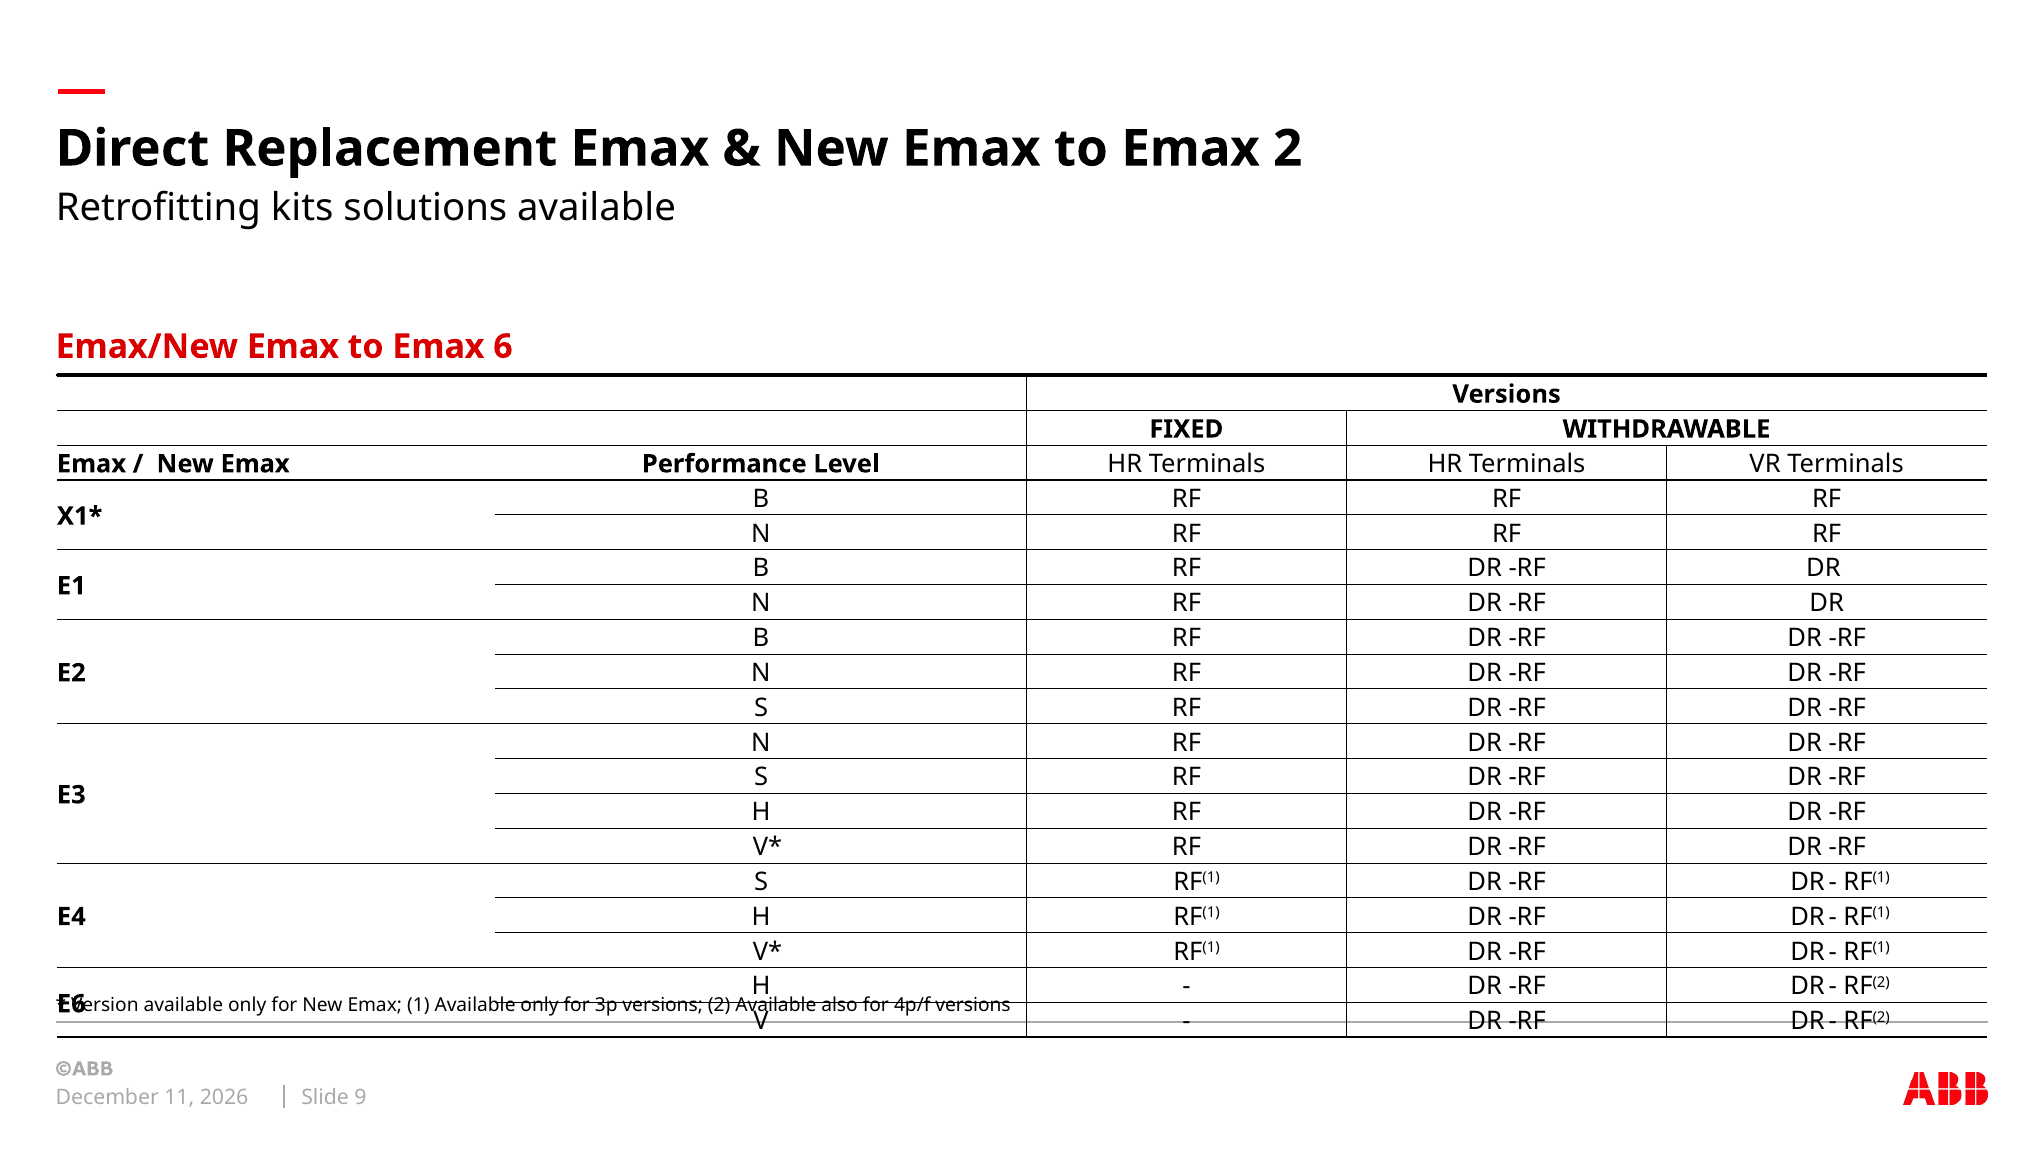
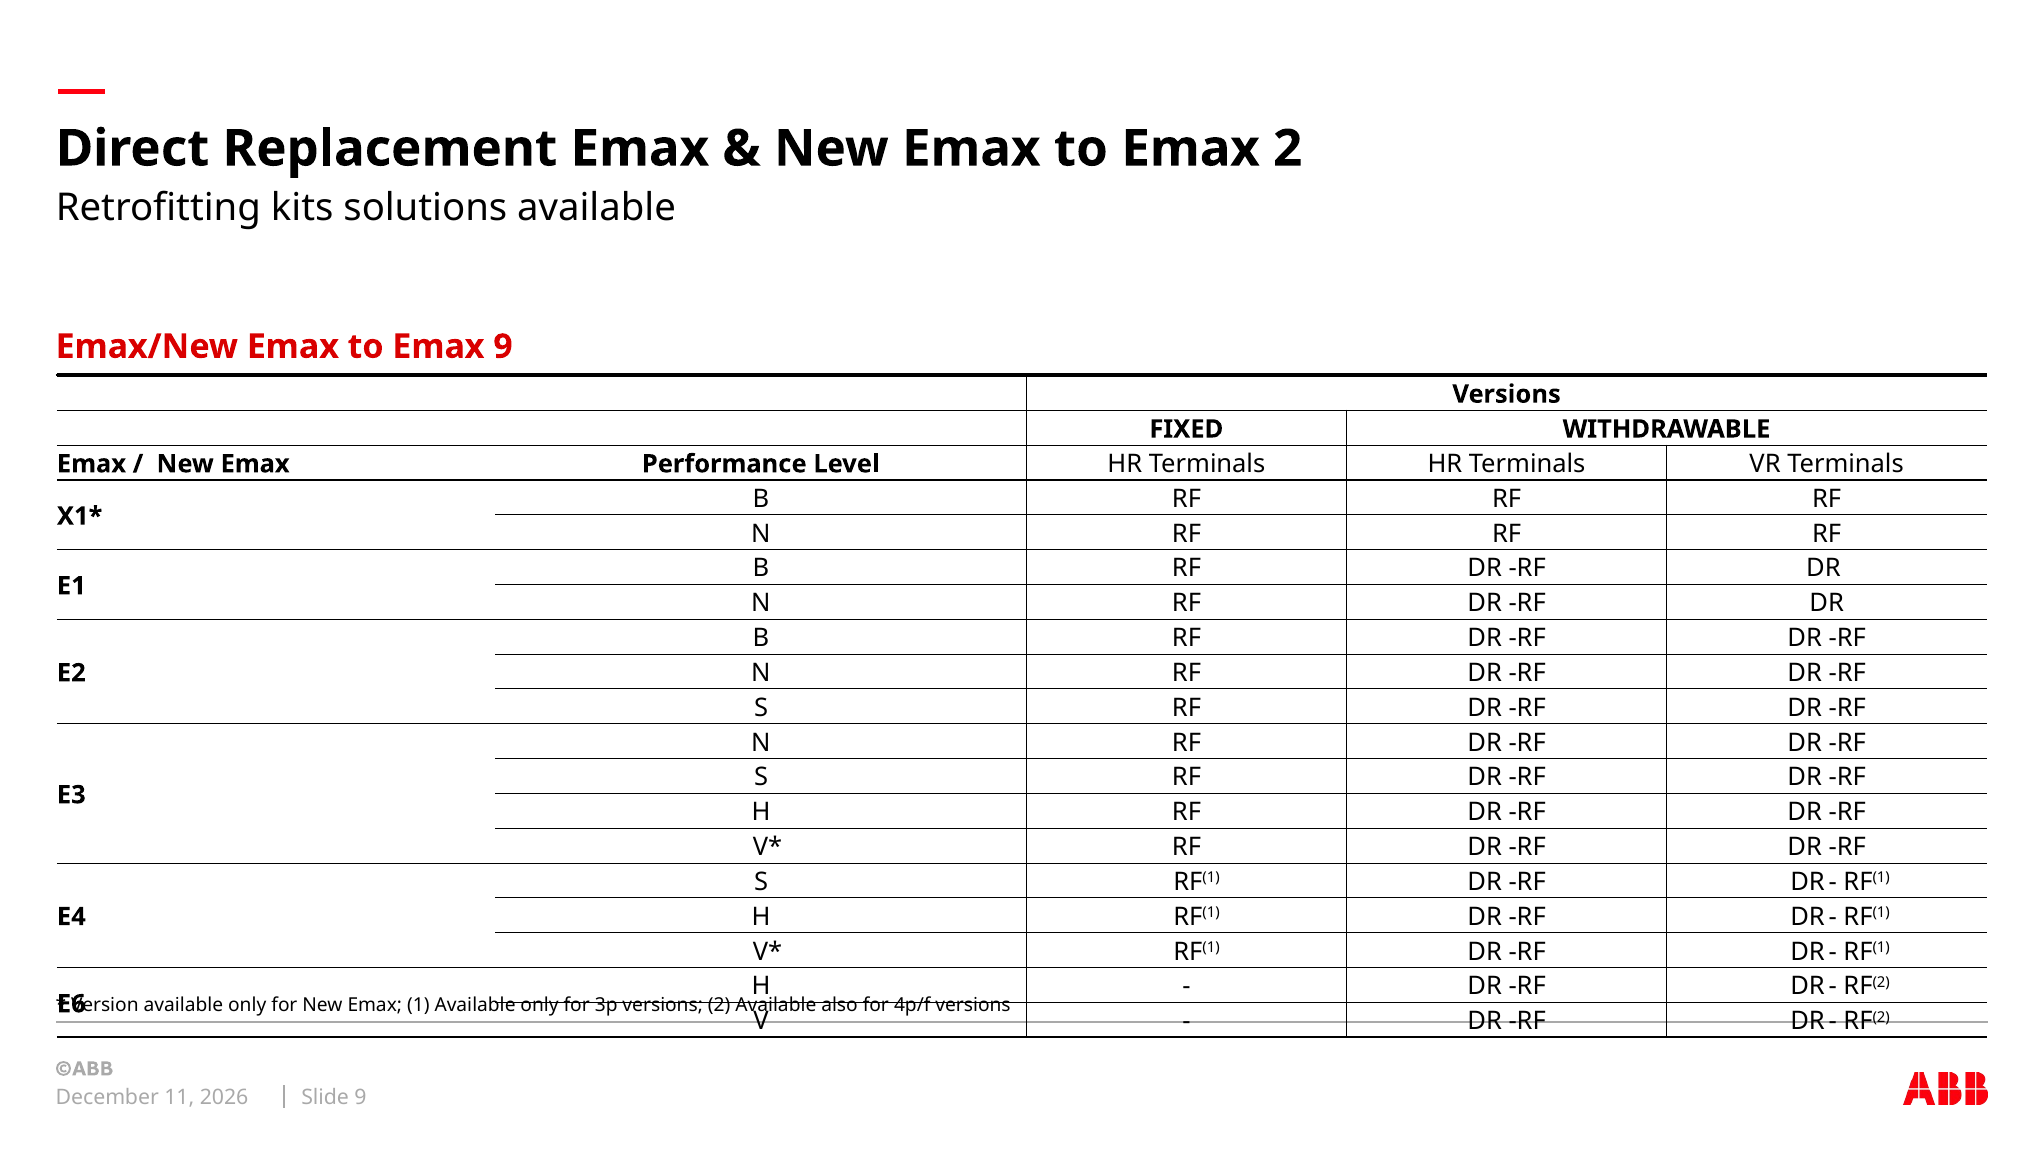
Emax 6: 6 -> 9 (503, 346)
